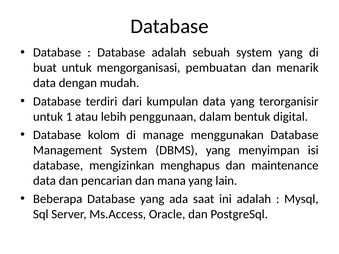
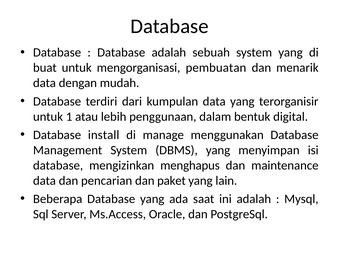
kolom: kolom -> install (104, 135)
mana: mana -> paket (171, 181)
